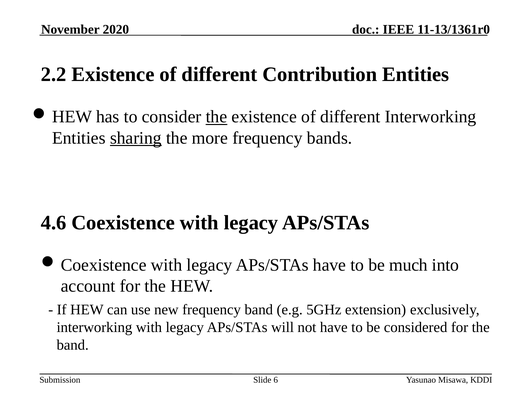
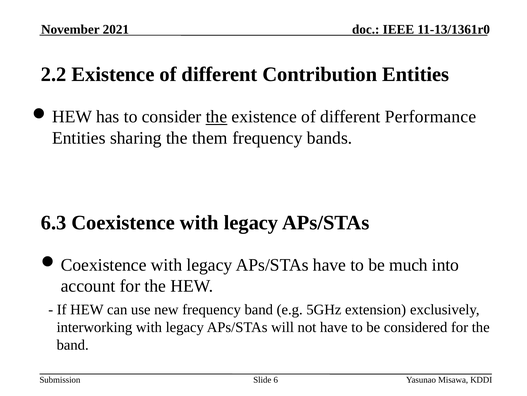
2020: 2020 -> 2021 (116, 29)
different Interworking: Interworking -> Performance (431, 117)
sharing underline: present -> none (136, 138)
more: more -> them (210, 138)
4.6: 4.6 -> 6.3 (54, 222)
